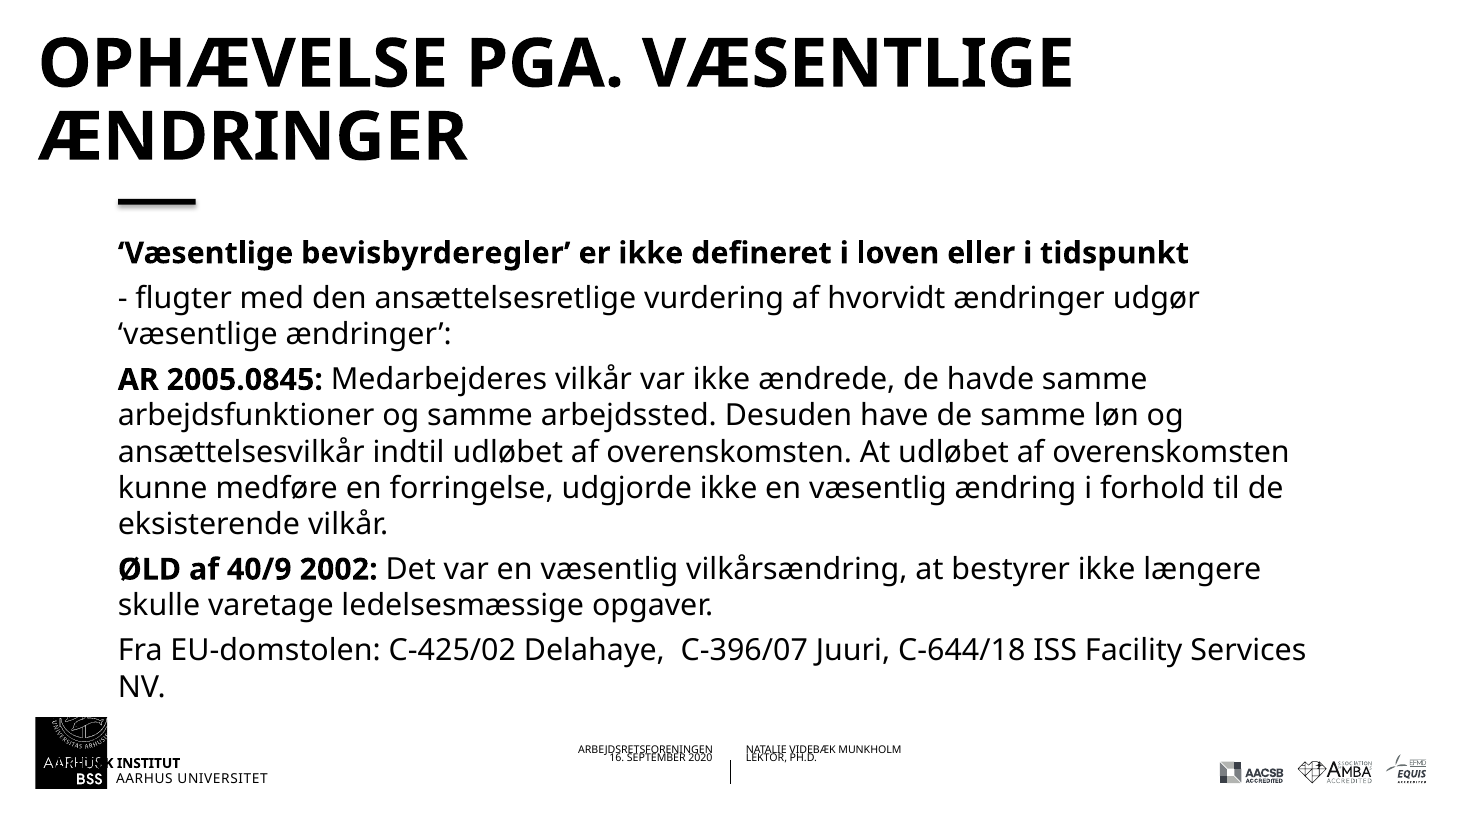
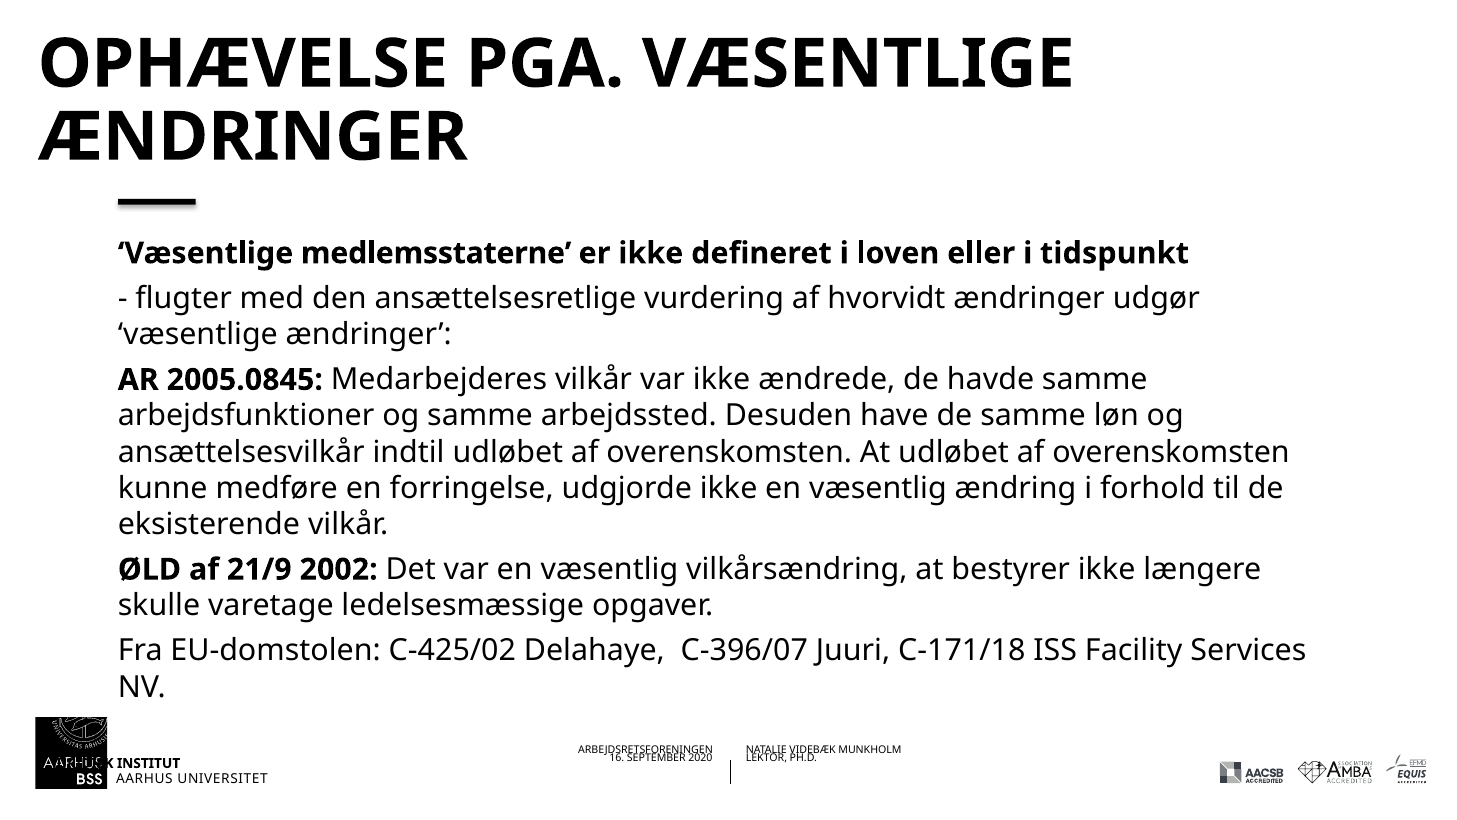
bevisbyrderegler: bevisbyrderegler -> medlemsstaterne (436, 253)
40/9: 40/9 -> 21/9 (259, 569)
C-644/18: C-644/18 -> C-171/18 (962, 651)
